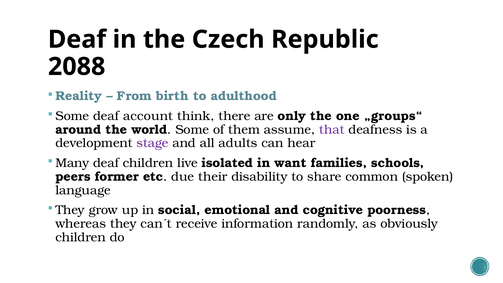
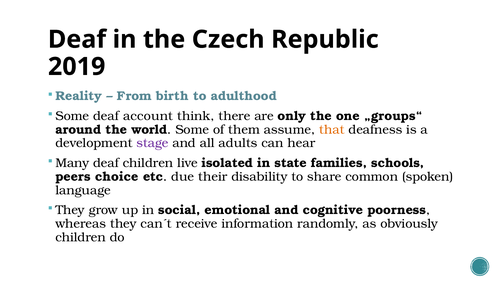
2088: 2088 -> 2019 (77, 67)
that colour: purple -> orange (332, 130)
want: want -> state (291, 163)
former: former -> choice (117, 177)
